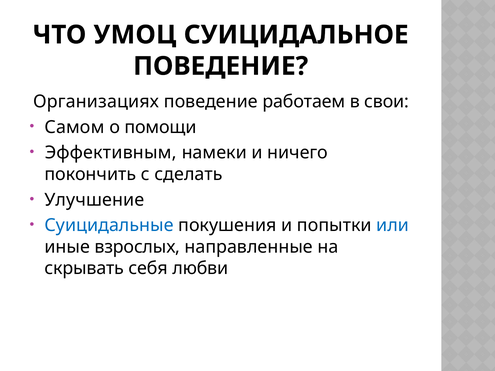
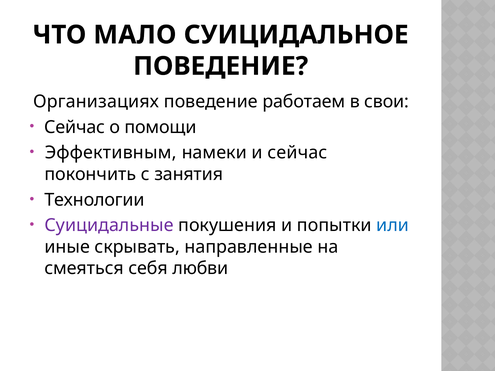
УМОЦ: УМОЦ -> МАЛО (135, 35)
Самом: Самом -> Сейчас (75, 127)
и ничего: ничего -> сейчас (297, 153)
сделать: сделать -> занятия (189, 174)
Улучшение: Улучшение -> Технологии (95, 200)
Суицидальные colour: blue -> purple (109, 226)
взрослых: взрослых -> скрывать (137, 247)
скрывать: скрывать -> смеяться (84, 269)
